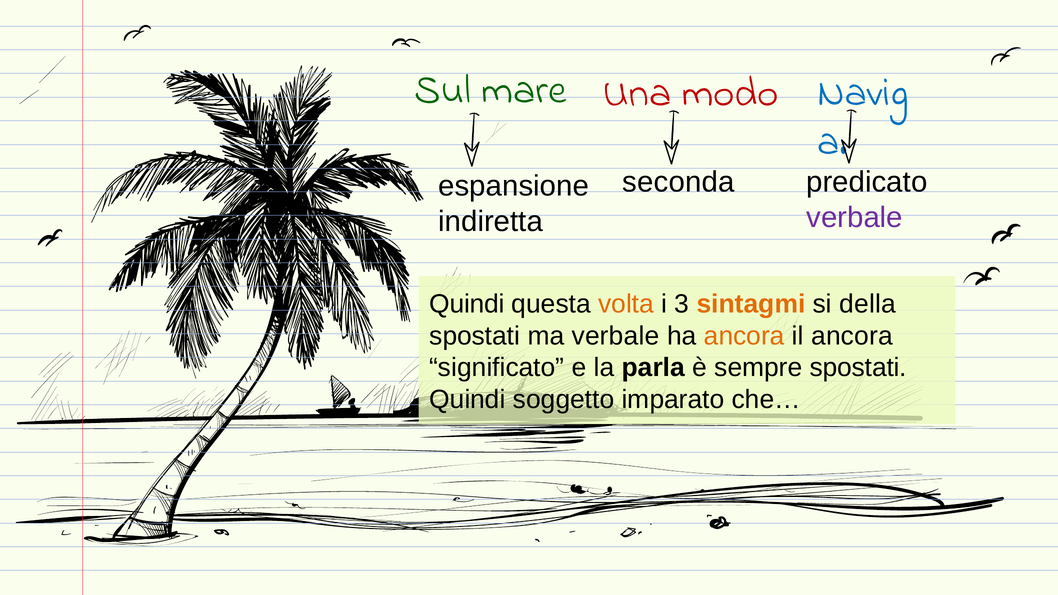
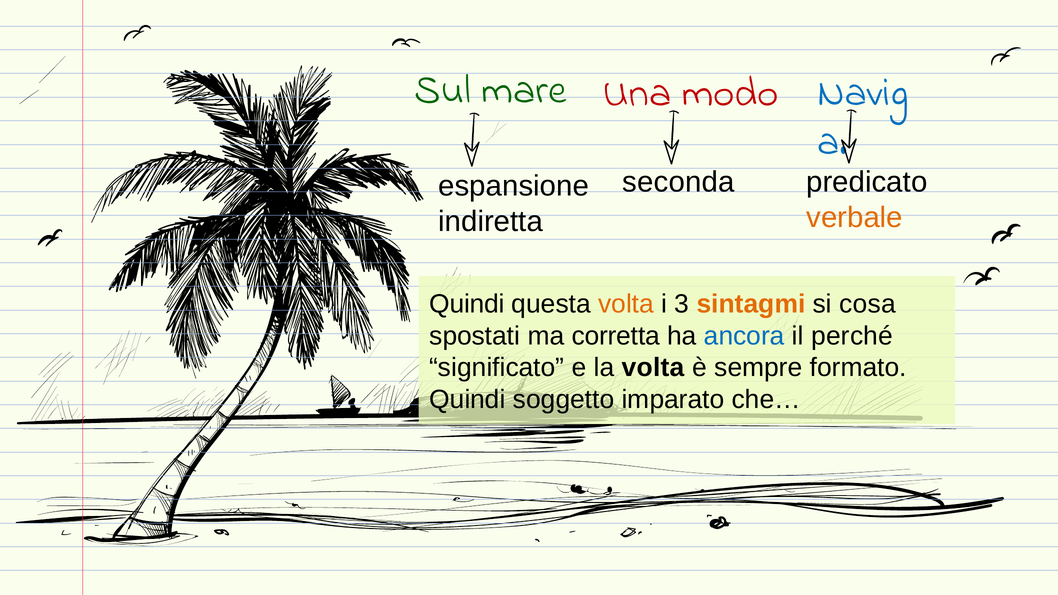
verbale colour: purple -> orange (855, 217)
della: della -> cosa (868, 304)
ma verbale: verbale -> corretta (616, 336)
ancora colour: orange -> blue (744, 336)
il ancora: ancora -> perché (852, 336)
la parla: parla -> volta (653, 368)
sempre spostati: spostati -> formato (858, 368)
